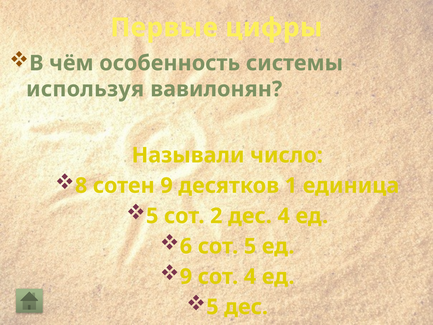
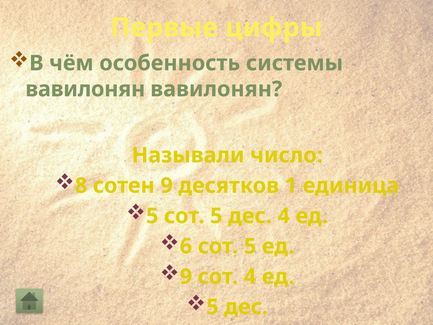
используя: используя -> вавилонян (85, 89)
5 сот 2: 2 -> 5 (216, 216)
